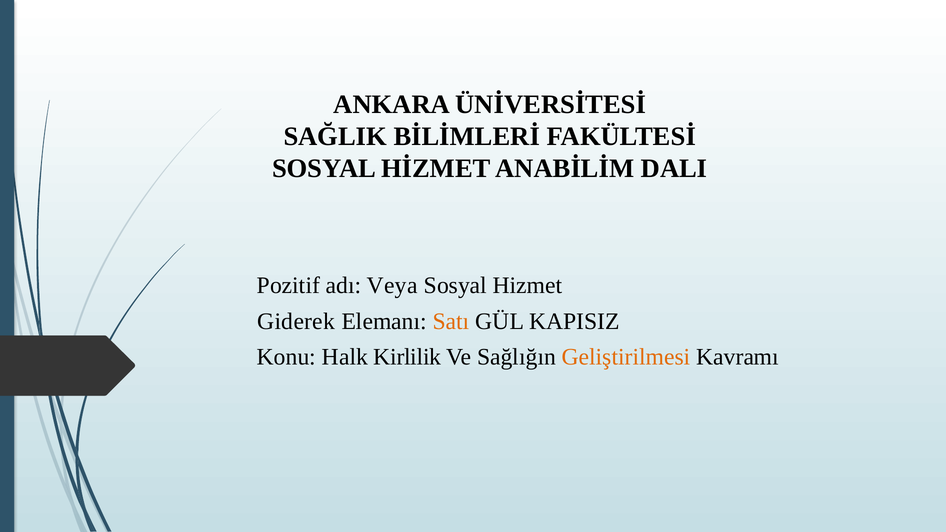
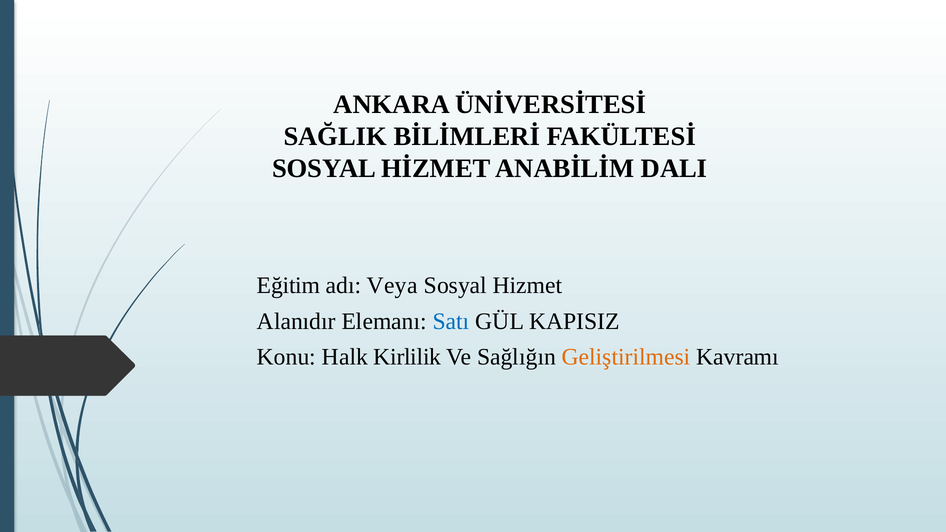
Pozitif: Pozitif -> Eğitim (289, 286)
Giderek: Giderek -> Alanıdır (296, 321)
Satı colour: orange -> blue (451, 321)
